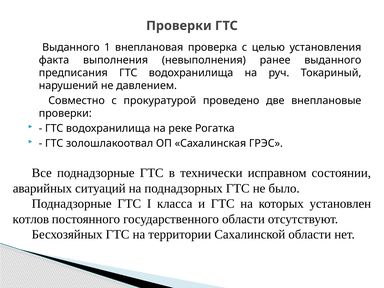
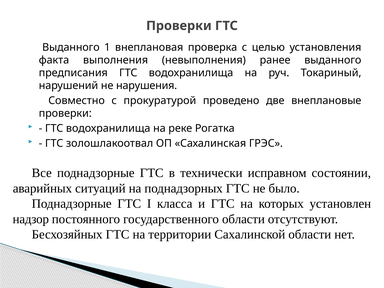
давлением: давлением -> нарушения (147, 86)
котлов: котлов -> надзор (31, 219)
